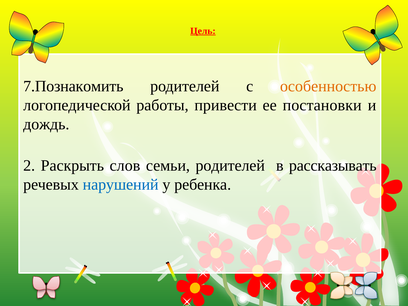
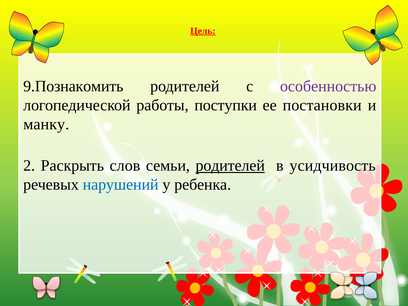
7.Познакомить: 7.Познакомить -> 9.Познакомить (73, 86)
особенностью colour: orange -> purple (328, 86)
привести: привести -> поступки (226, 105)
дождь: дождь -> манку (46, 124)
родителей underline: none -> present (230, 166)
рассказывать: рассказывать -> усидчивость (333, 166)
